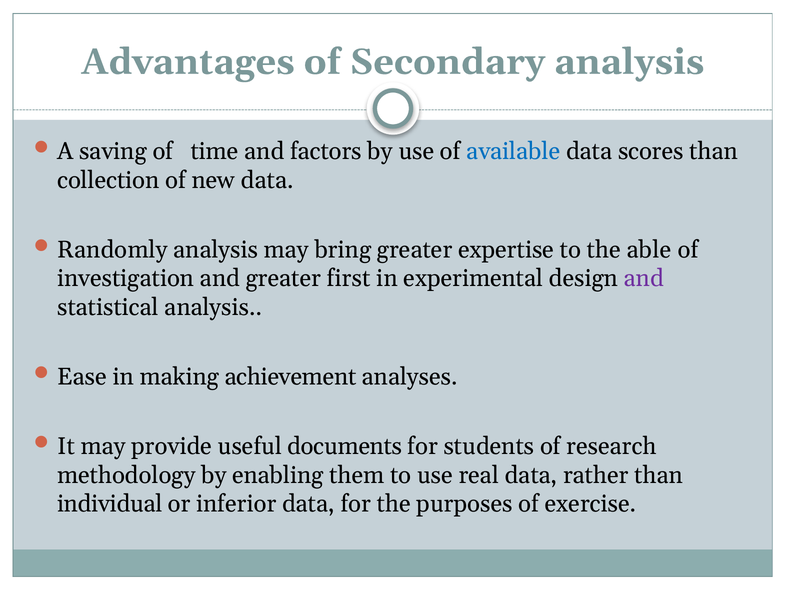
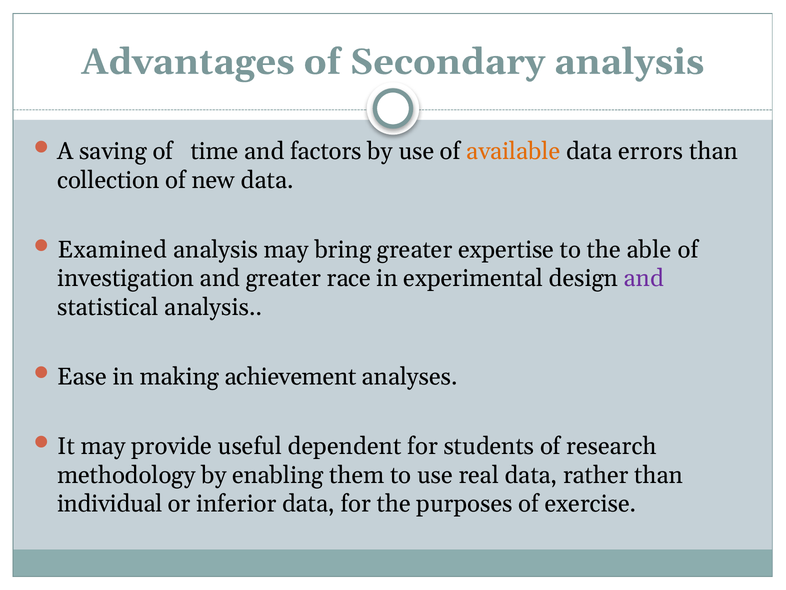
available colour: blue -> orange (513, 151)
scores: scores -> errors (651, 151)
Randomly: Randomly -> Examined (112, 249)
first: first -> race (349, 278)
documents: documents -> dependent (345, 446)
